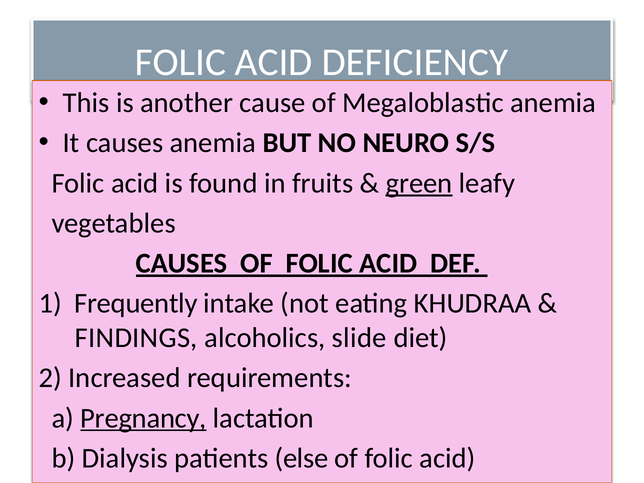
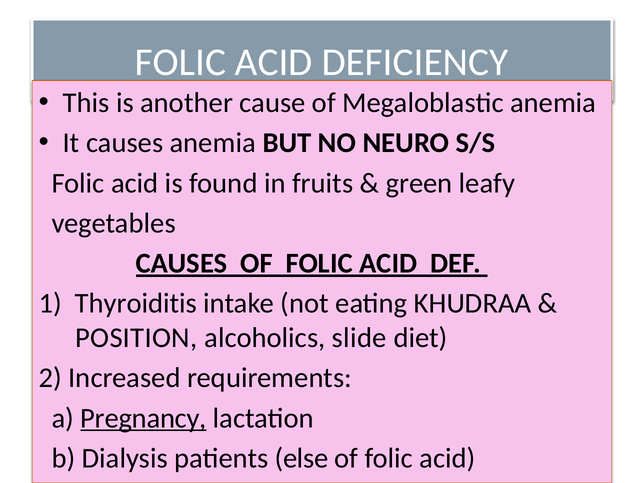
green underline: present -> none (419, 183)
Frequently: Frequently -> Thyroiditis (136, 303)
FINDINGS: FINDINGS -> POSITION (136, 338)
